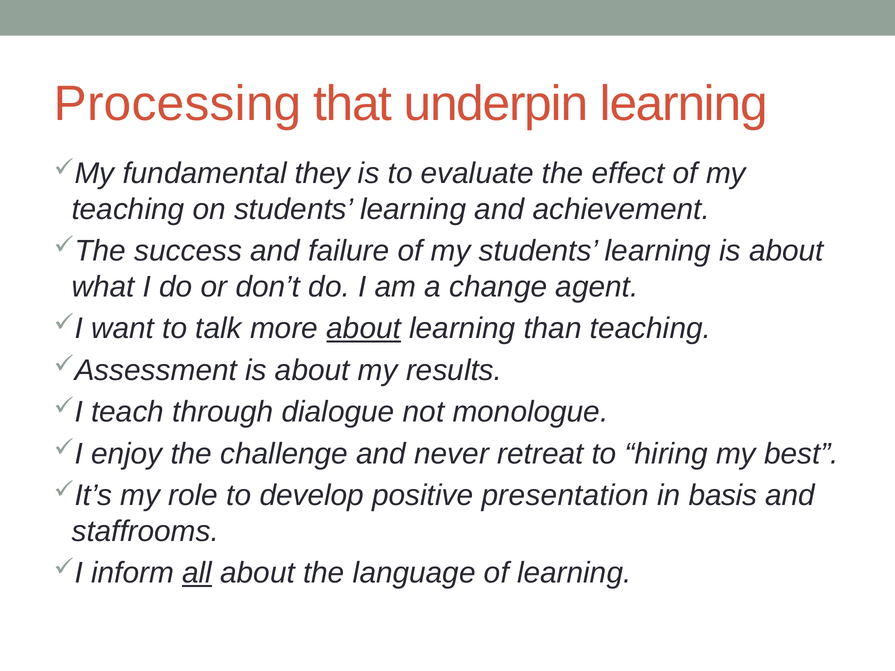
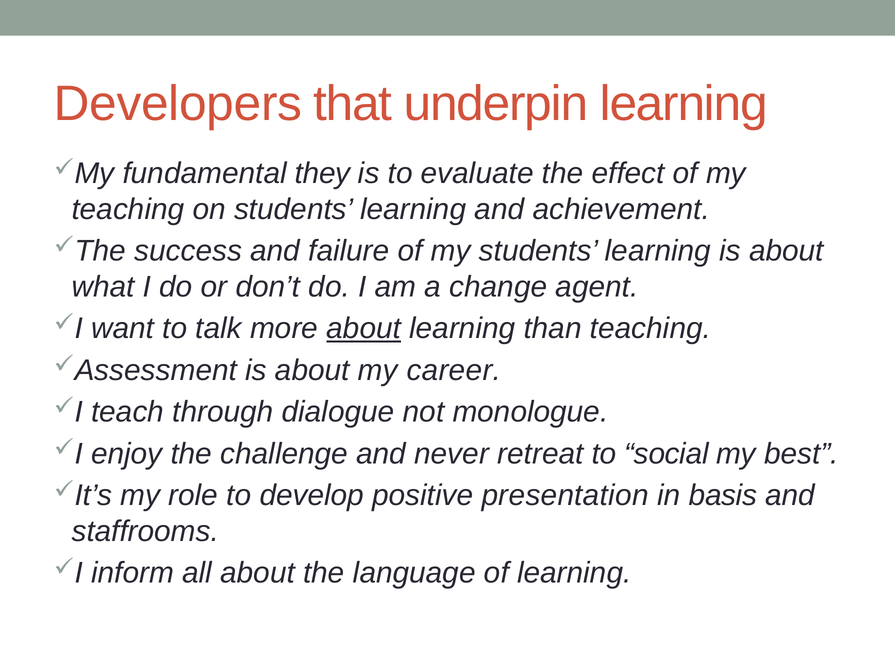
Processing: Processing -> Developers (178, 104)
results: results -> career (454, 370)
hiring: hiring -> social (666, 454)
all underline: present -> none (197, 573)
